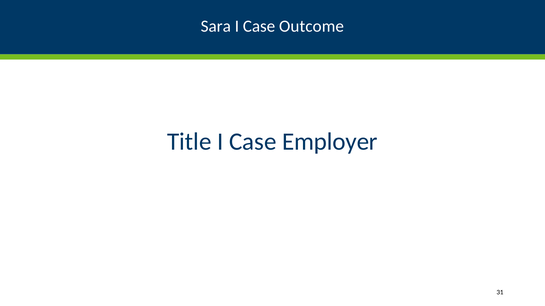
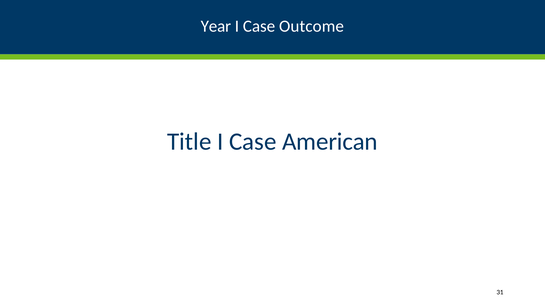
Sara: Sara -> Year (216, 26)
Employer: Employer -> American (330, 142)
